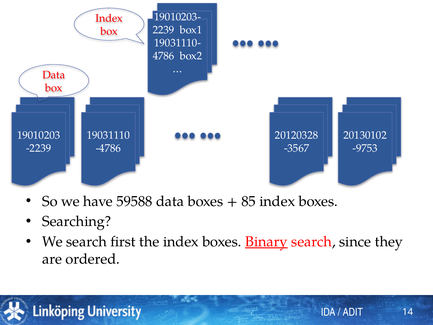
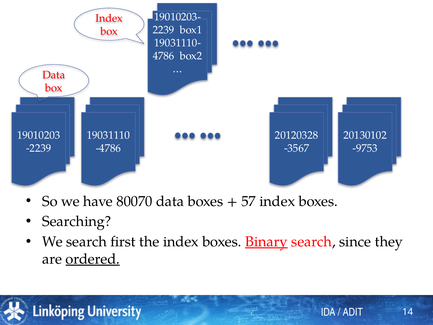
59588: 59588 -> 80070 (135, 201)
85: 85 -> 57 (249, 201)
ordered underline: none -> present (93, 259)
